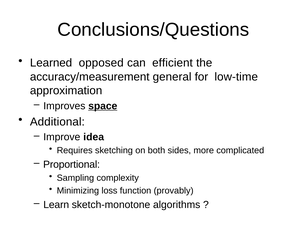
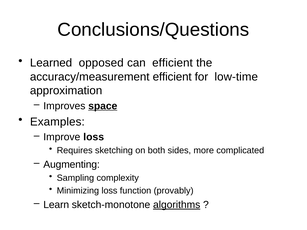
accuracy/measurement general: general -> efficient (172, 77)
Additional: Additional -> Examples (57, 122)
Improve idea: idea -> loss (94, 137)
Proportional: Proportional -> Augmenting (72, 165)
algorithms underline: none -> present (177, 205)
